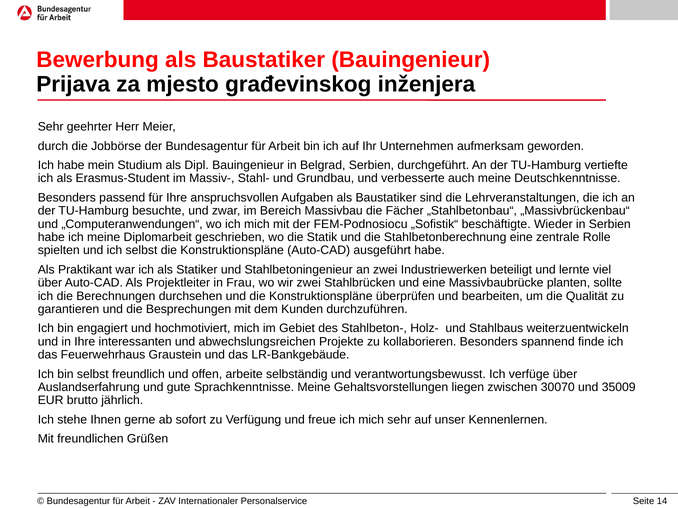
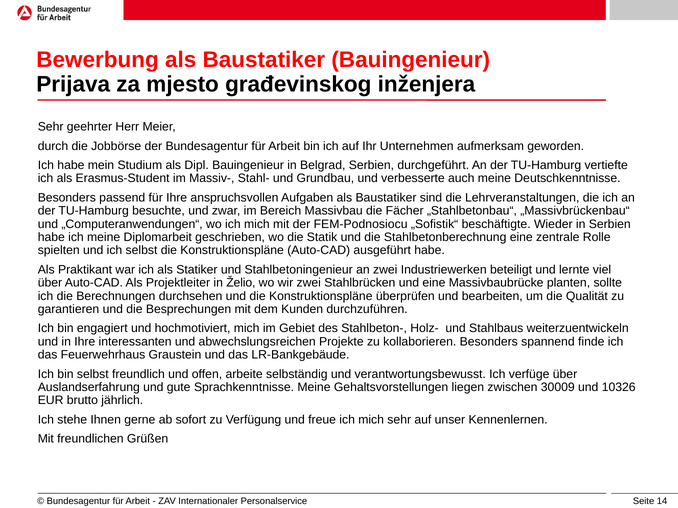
Frau: Frau -> Želio (241, 283)
30070: 30070 -> 30009 (558, 388)
35009: 35009 -> 10326 (619, 388)
